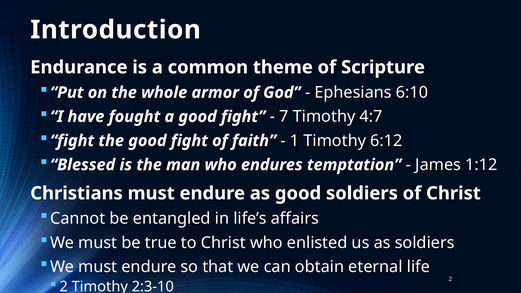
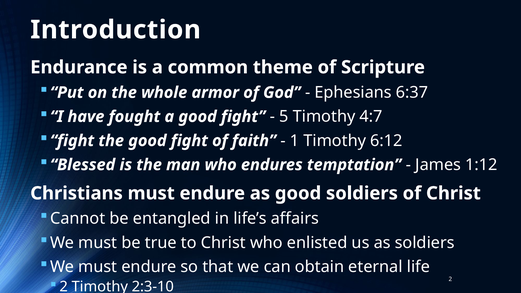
6:10: 6:10 -> 6:37 (412, 93)
7: 7 -> 5 (284, 117)
